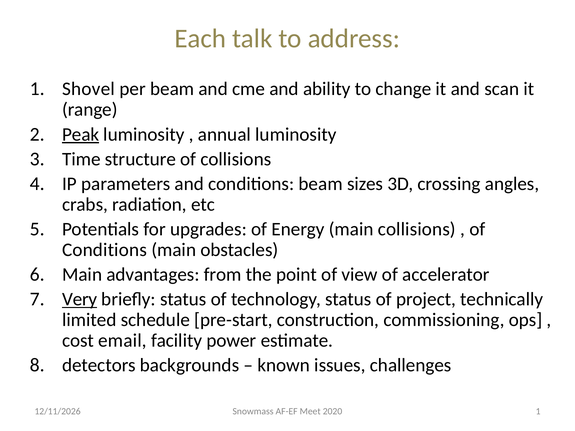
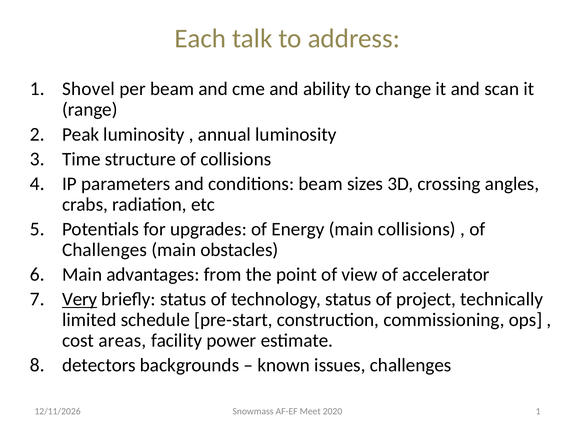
Peak underline: present -> none (81, 134)
Conditions: Conditions -> Challenges (105, 250)
email: email -> areas (122, 341)
